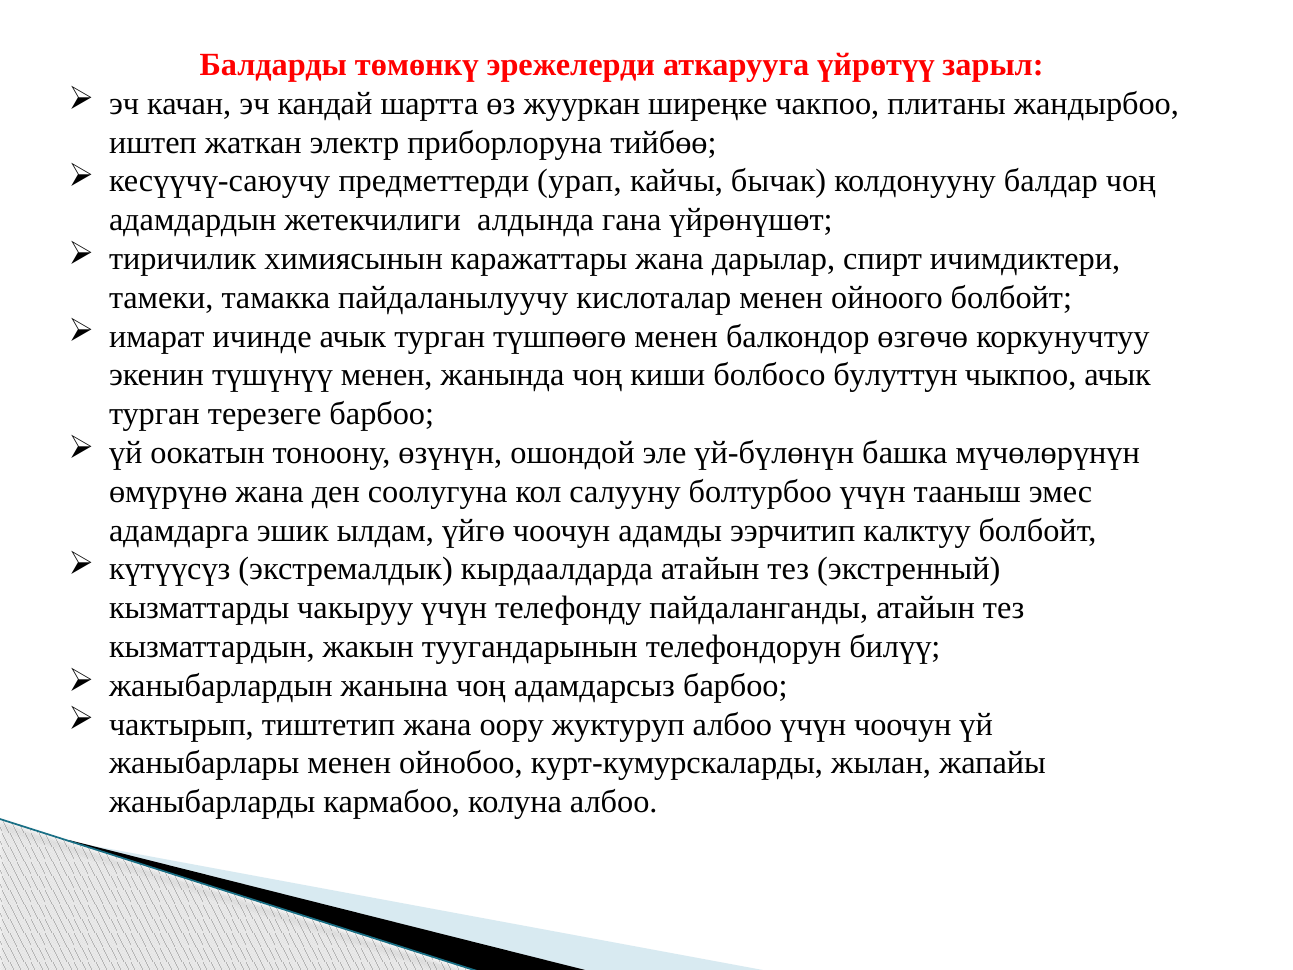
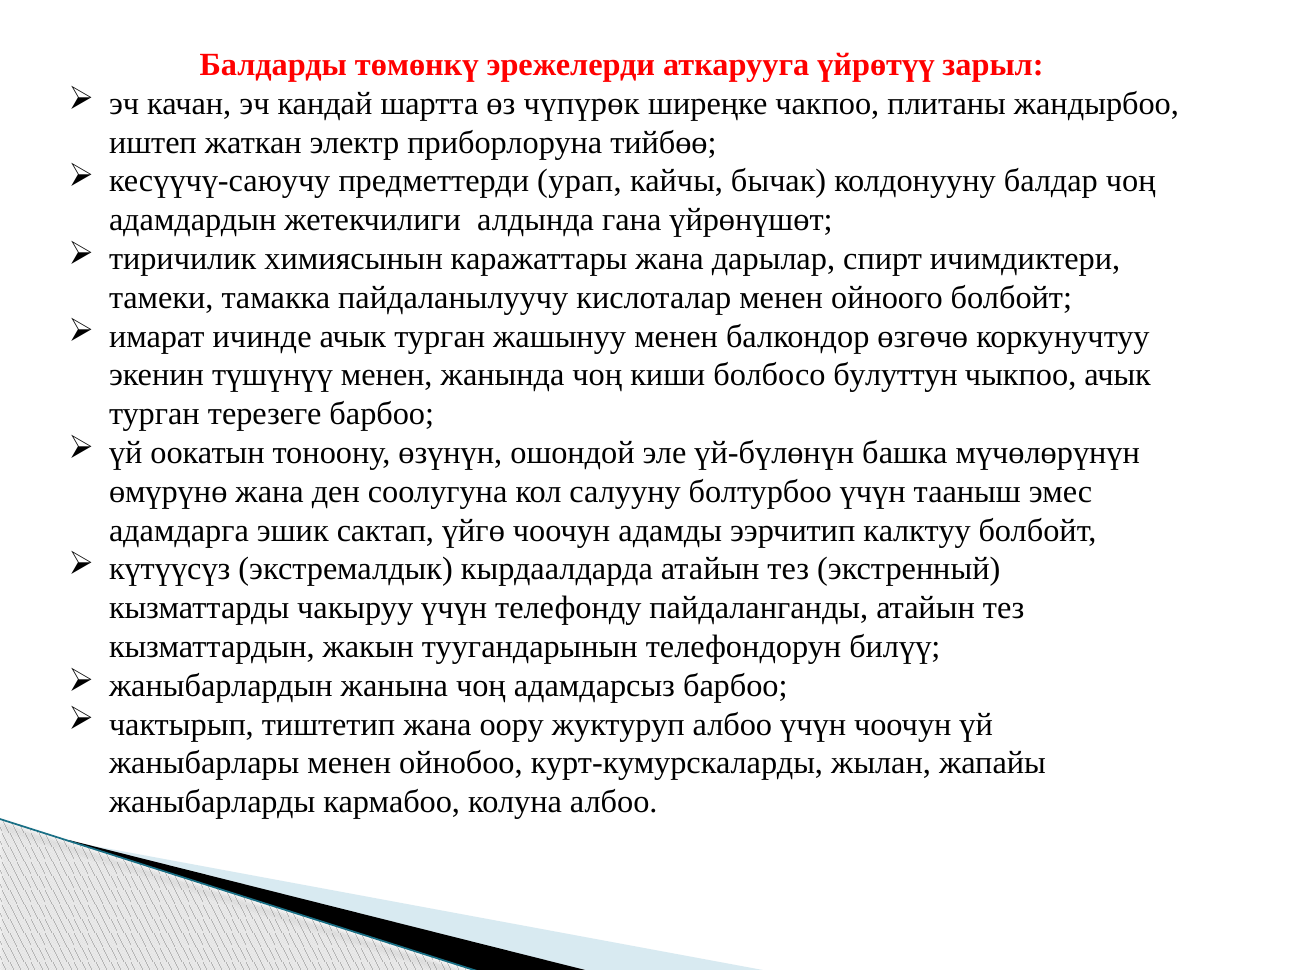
жууркан: жууркан -> чүпүрөк (582, 104)
түшпөөгө: түшпөөгө -> жашынуу (560, 336)
ылдам: ылдам -> сактап (385, 530)
